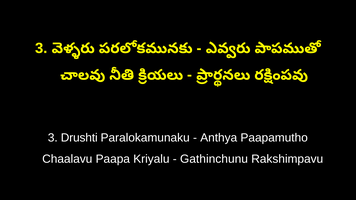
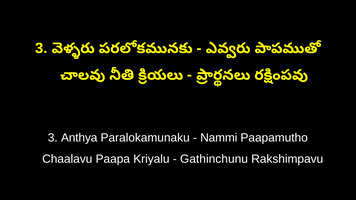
Drushti: Drushti -> Anthya (79, 138)
Anthya: Anthya -> Nammi (219, 138)
